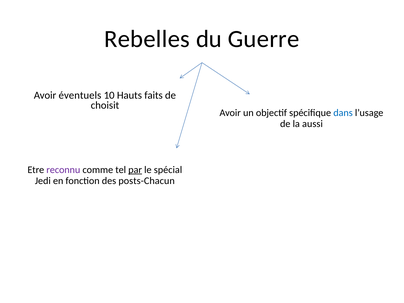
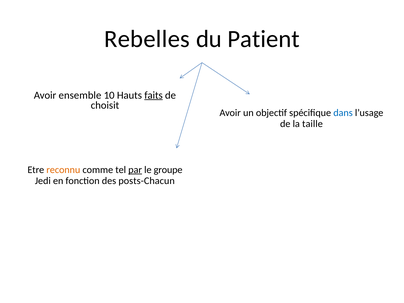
Guerre: Guerre -> Patient (264, 39)
éventuels: éventuels -> ensemble (80, 95)
faits underline: none -> present (154, 95)
aussi: aussi -> taille (312, 124)
reconnu colour: purple -> orange (63, 170)
spécial: spécial -> groupe (168, 170)
